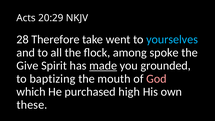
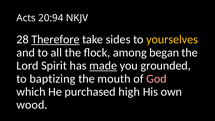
20:29: 20:29 -> 20:94 (51, 18)
Therefore underline: none -> present (55, 39)
went: went -> sides (118, 39)
yourselves colour: light blue -> yellow (172, 39)
spoke: spoke -> began (164, 53)
Give: Give -> Lord (27, 66)
these: these -> wood (32, 105)
